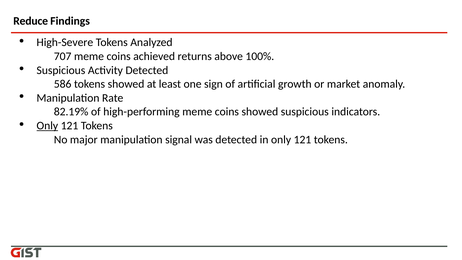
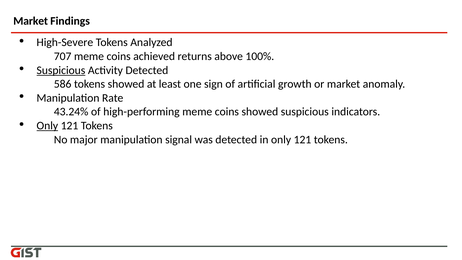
Reduce: Reduce -> Market (31, 21)
Suspicious underline: none -> present (61, 70)
82.19%: 82.19% -> 43.24% (71, 112)
